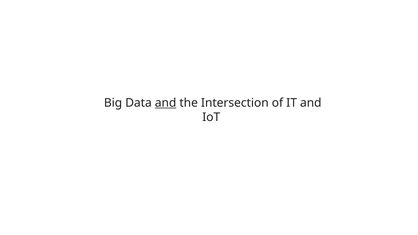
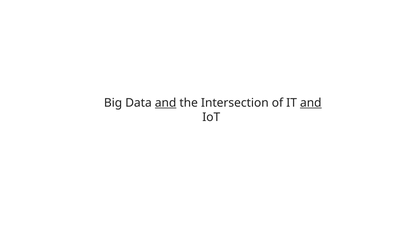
and underline: none -> present (311, 103)
